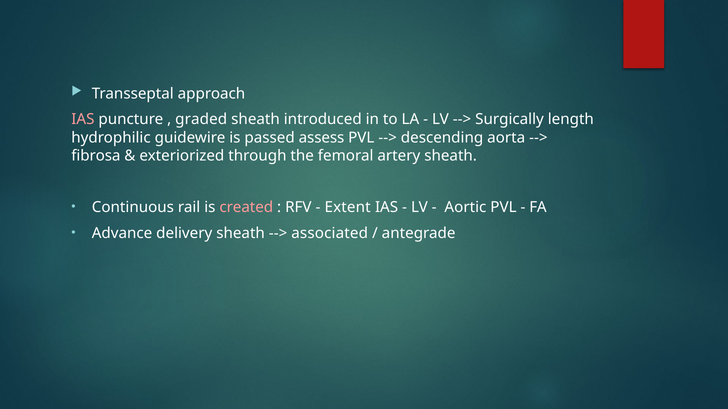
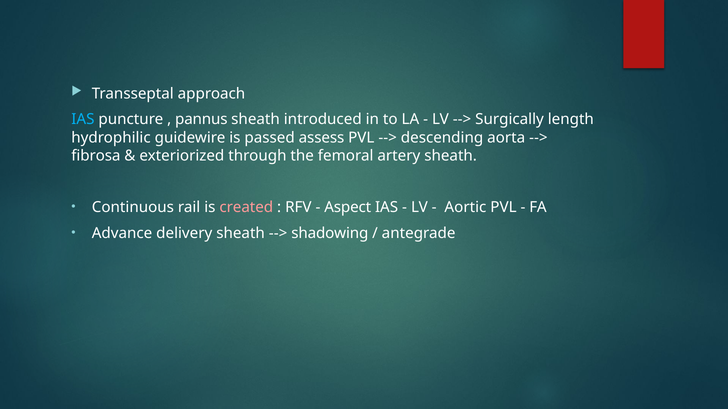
IAS colour: pink -> light blue (83, 120)
graded: graded -> pannus (201, 120)
Extent: Extent -> Aspect (348, 208)
associated: associated -> shadowing (330, 233)
